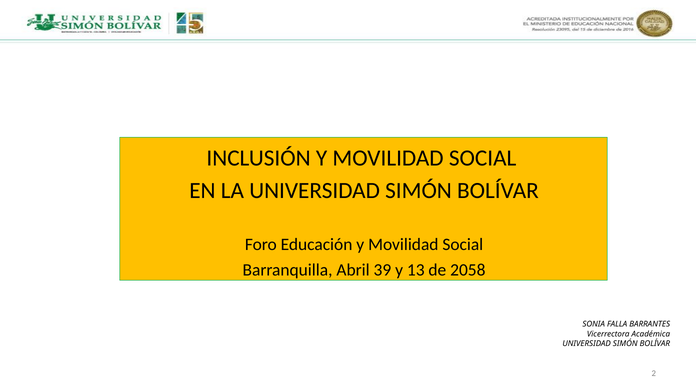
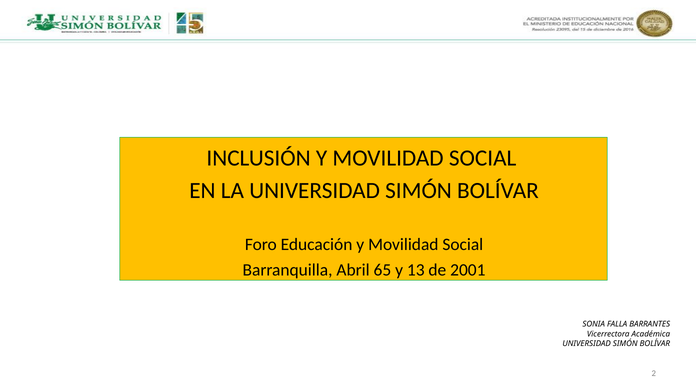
39: 39 -> 65 (382, 270)
2058: 2058 -> 2001 (468, 270)
